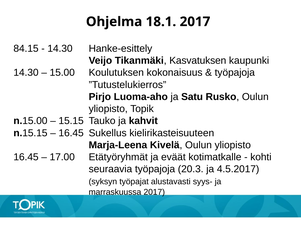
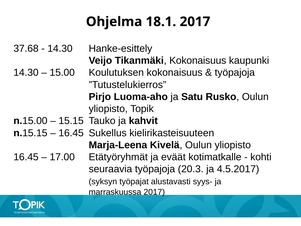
84.15: 84.15 -> 37.68 (26, 49)
Tikanmäki Kasvatuksen: Kasvatuksen -> Kokonaisuus (198, 61)
